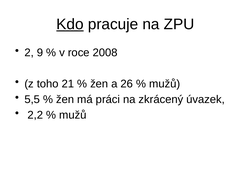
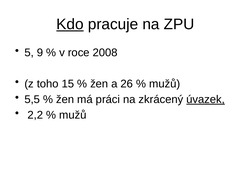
2: 2 -> 5 (29, 53)
21: 21 -> 15 (68, 84)
úvazek underline: none -> present (206, 100)
